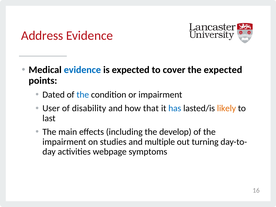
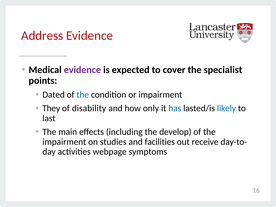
evidence colour: blue -> purple (82, 70)
the expected: expected -> specialist (223, 70)
User: User -> They (51, 108)
that: that -> only (151, 108)
likely colour: orange -> blue (226, 108)
multiple: multiple -> facilities (160, 142)
turning: turning -> receive (205, 142)
